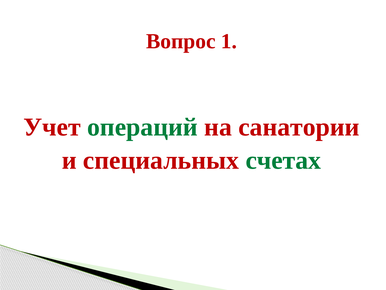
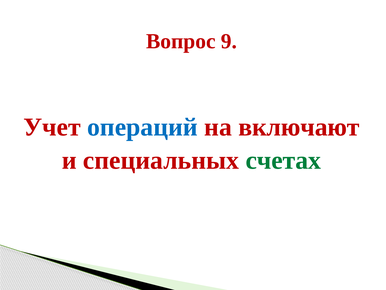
1: 1 -> 9 (229, 41)
операций colour: green -> blue (142, 127)
санатории: санатории -> включают (299, 127)
